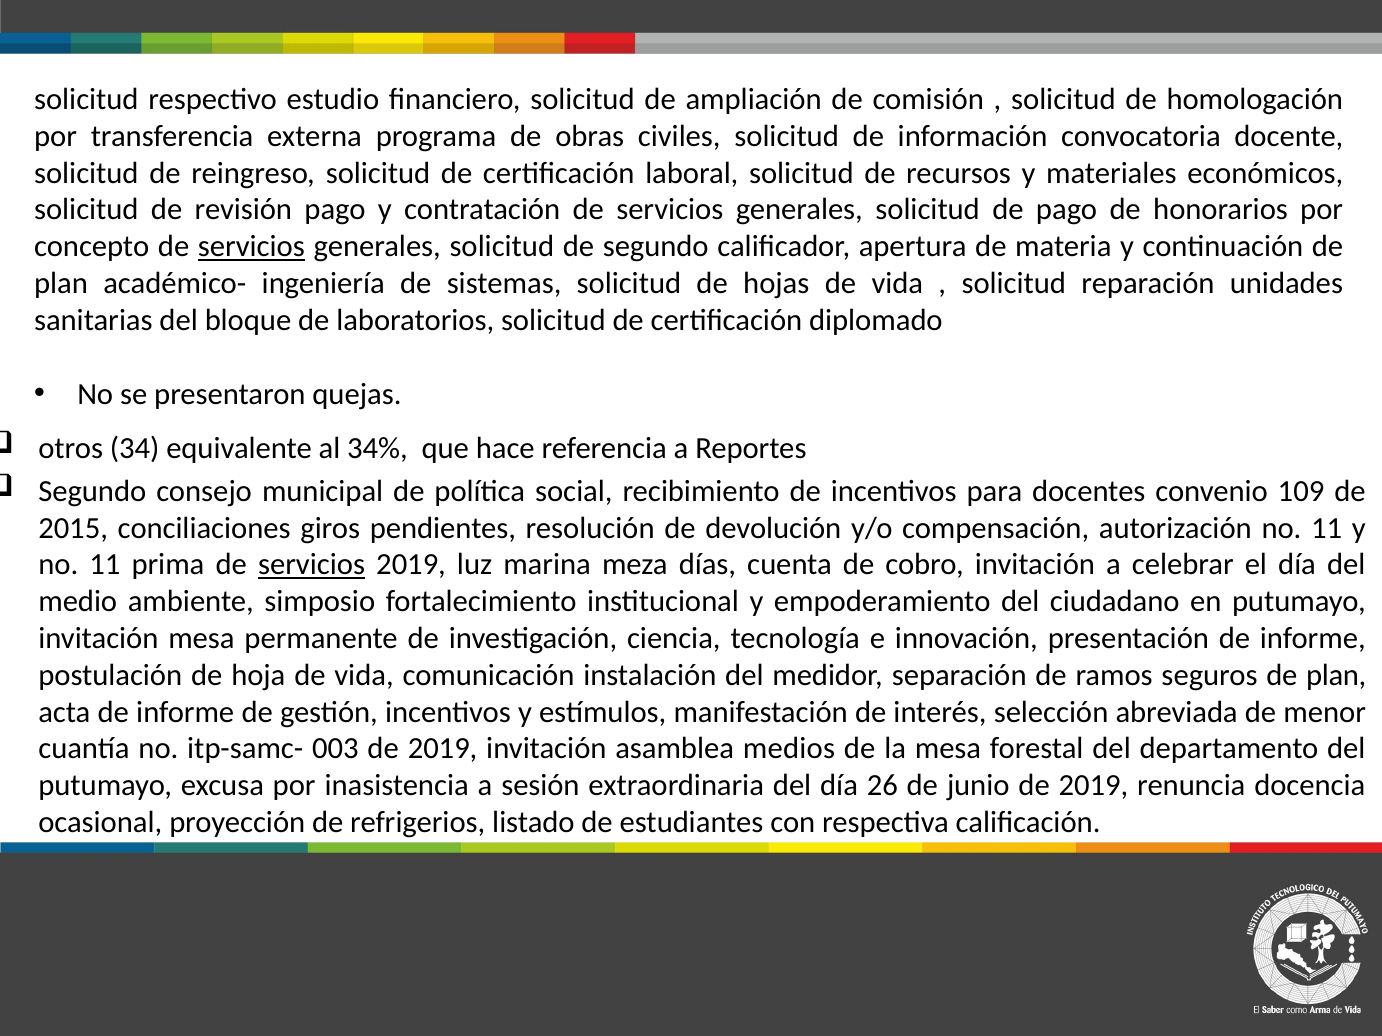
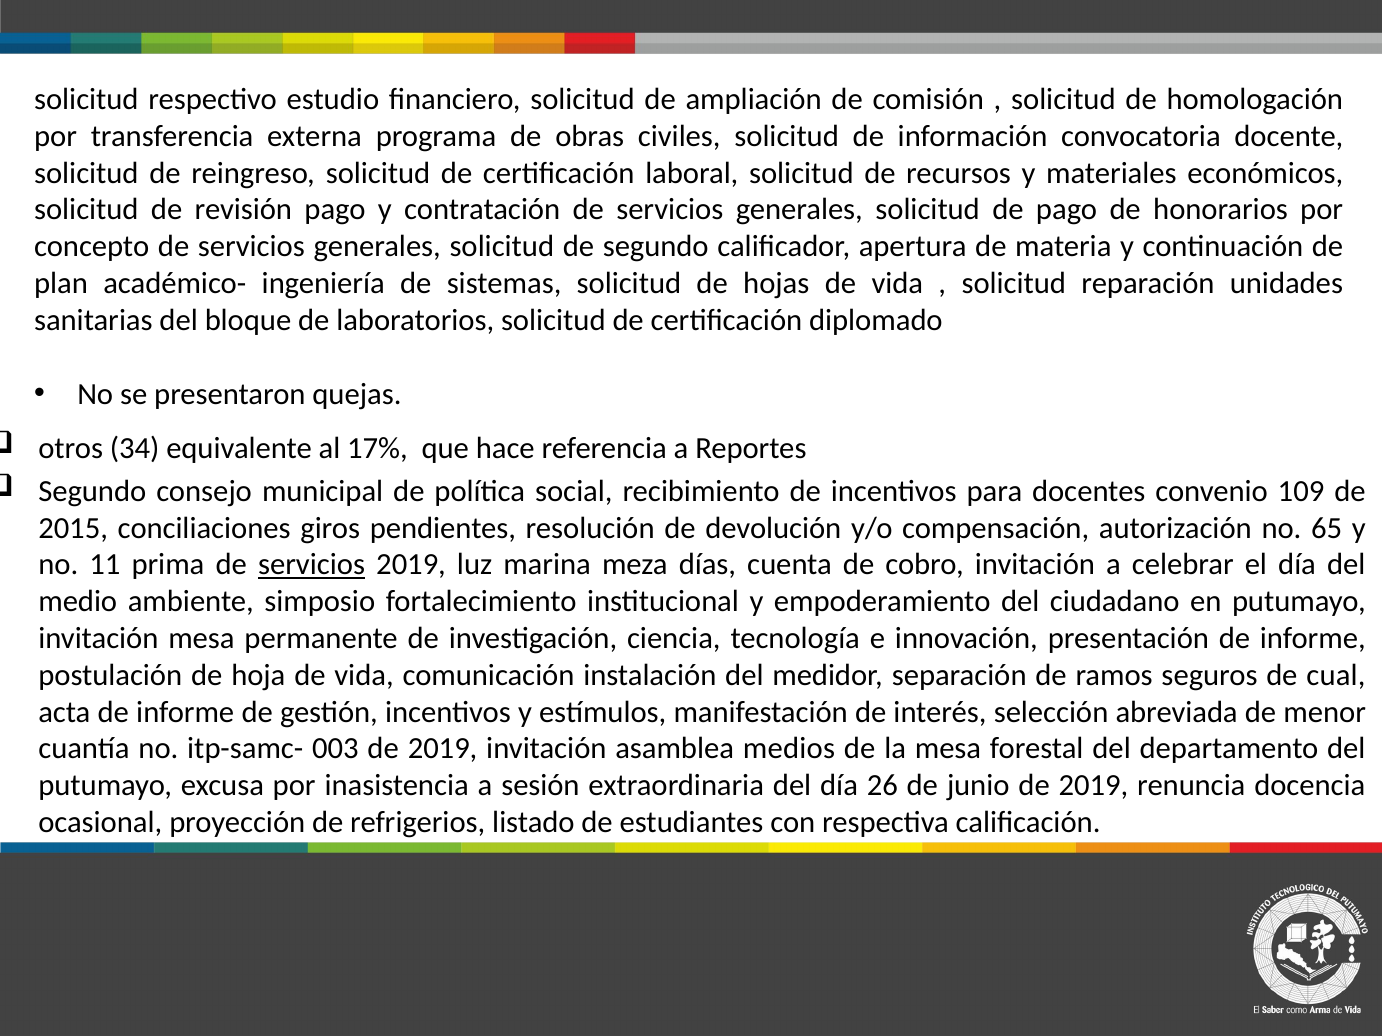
servicios underline: present -> none (251, 247)
34%: 34% -> 17% (377, 448)
autorización no 11: 11 -> 65 (1327, 528)
seguros de plan: plan -> cual (1336, 676)
